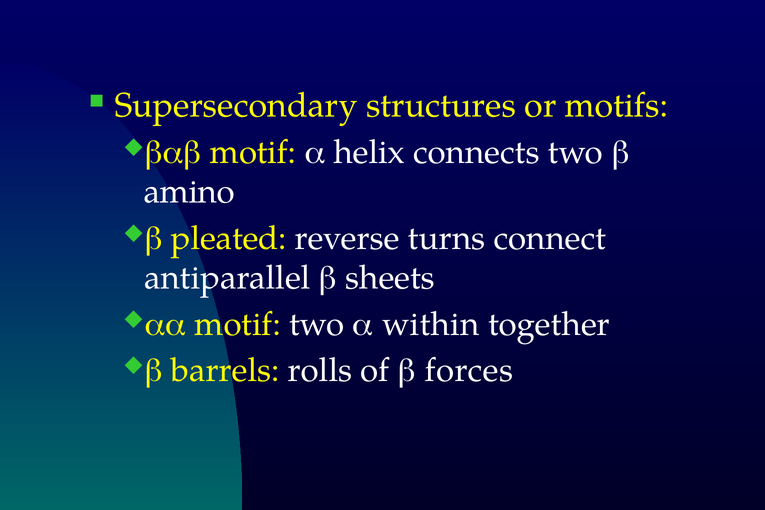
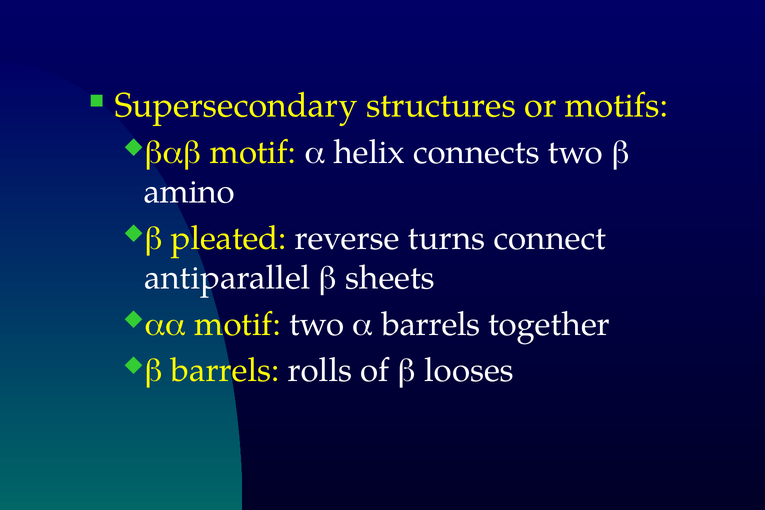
a within: within -> barrels (431, 324)
forces: forces -> looses (469, 371)
